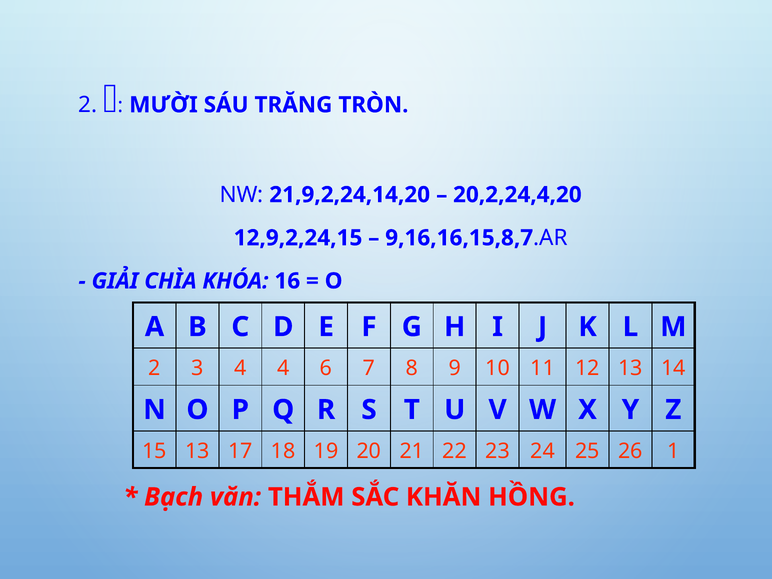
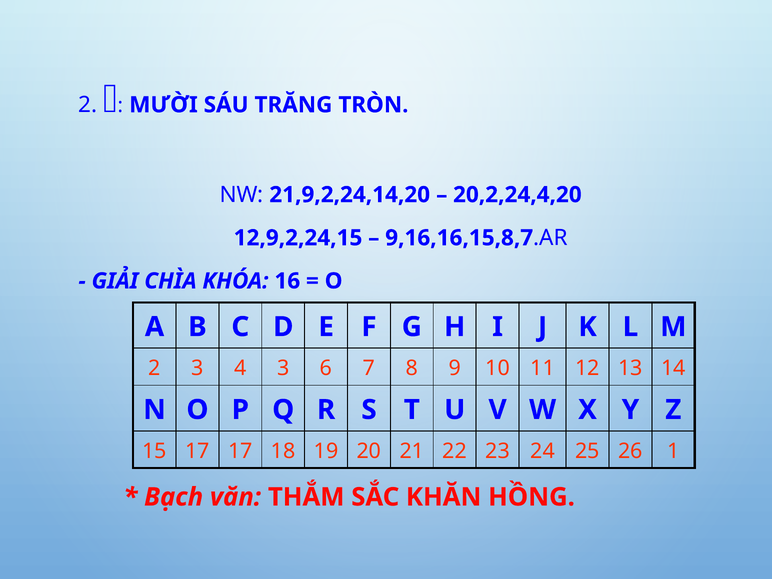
4 4: 4 -> 3 (283, 368)
15 13: 13 -> 17 (197, 451)
